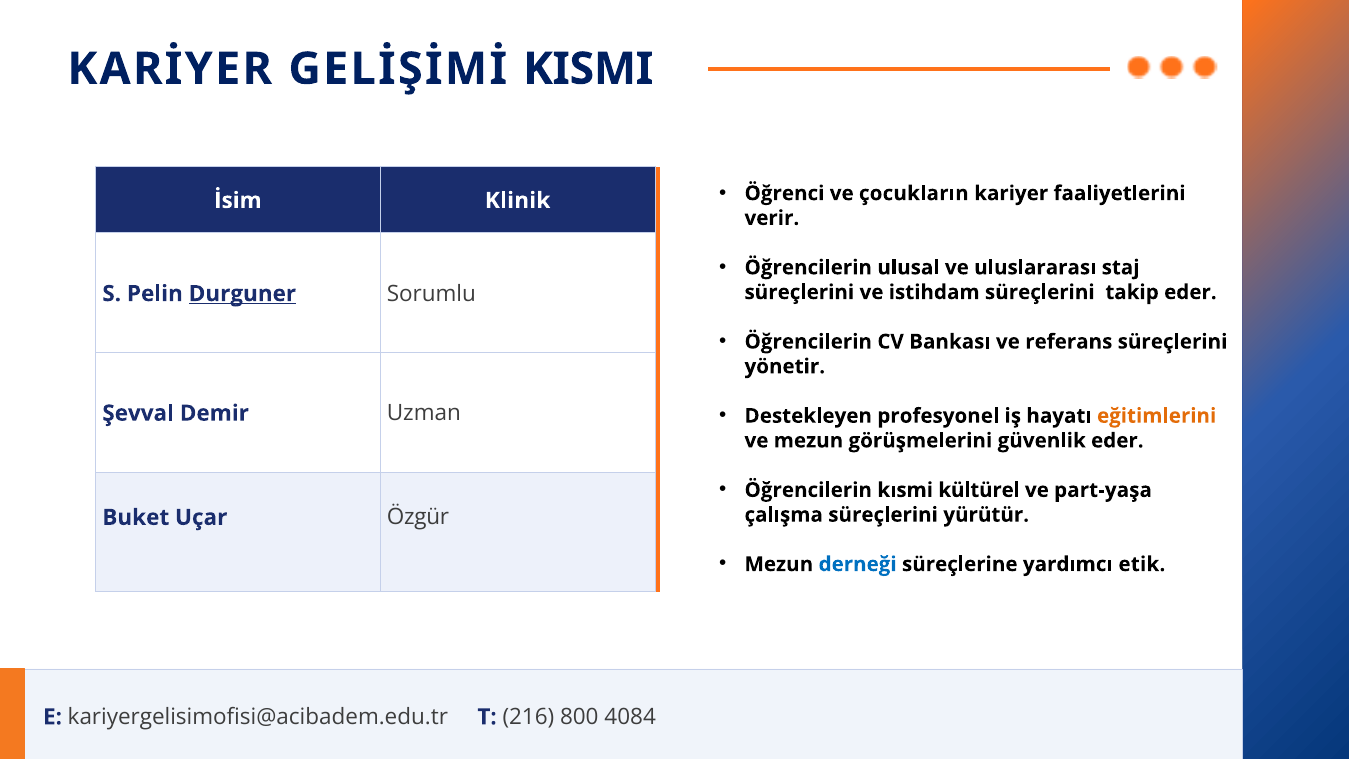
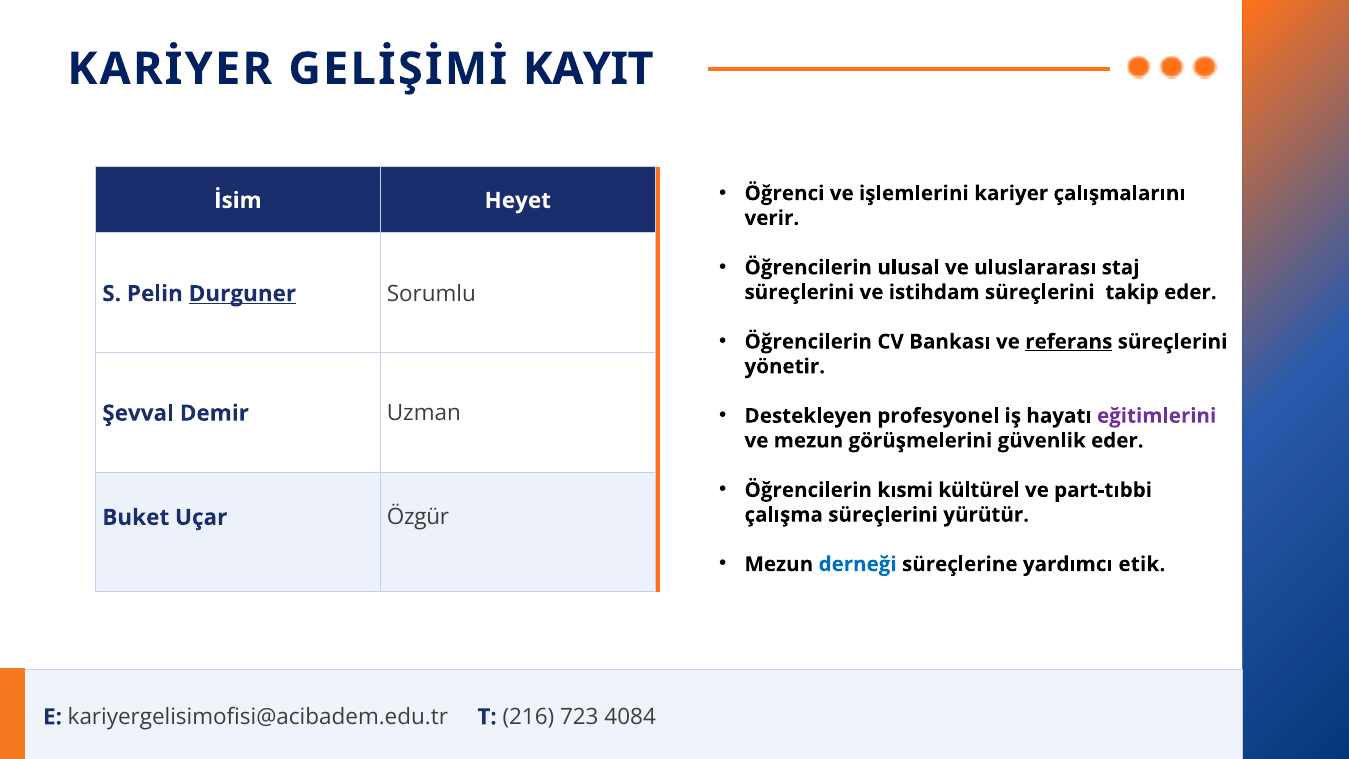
KISMI: KISMI -> KAYIT (588, 69)
çocukların: çocukların -> işlemlerini (914, 193)
faaliyetlerini: faaliyetlerini -> çalışmalarını (1120, 193)
Klinik: Klinik -> Heyet (518, 200)
referans underline: none -> present (1069, 342)
eğitimlerini colour: orange -> purple (1157, 416)
part-yaşa: part-yaşa -> part-tıbbi (1103, 490)
800: 800 -> 723 (579, 717)
